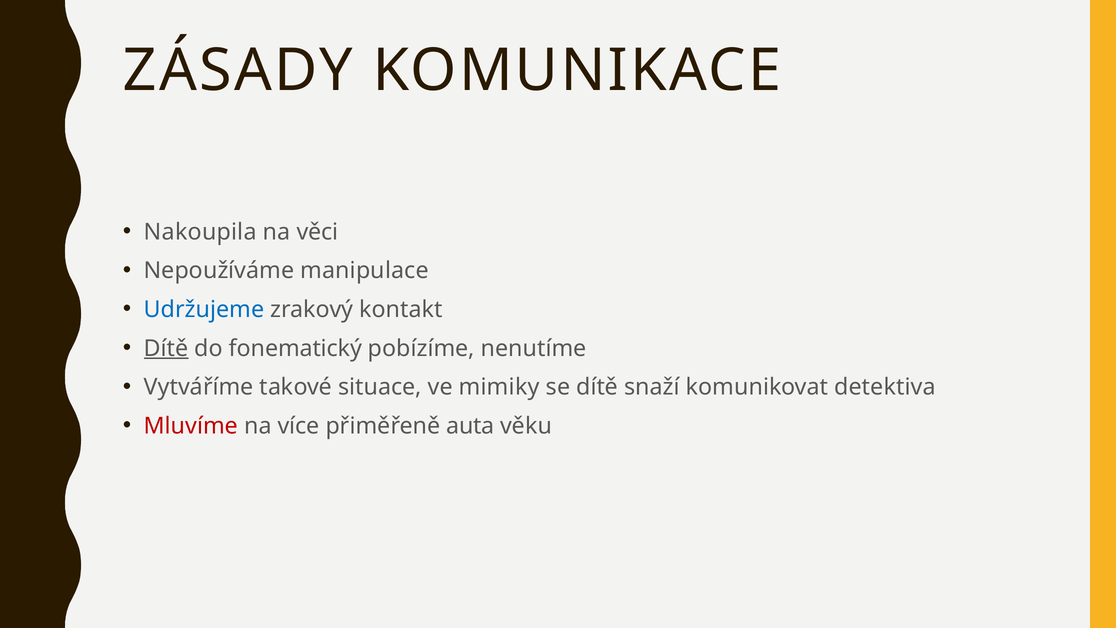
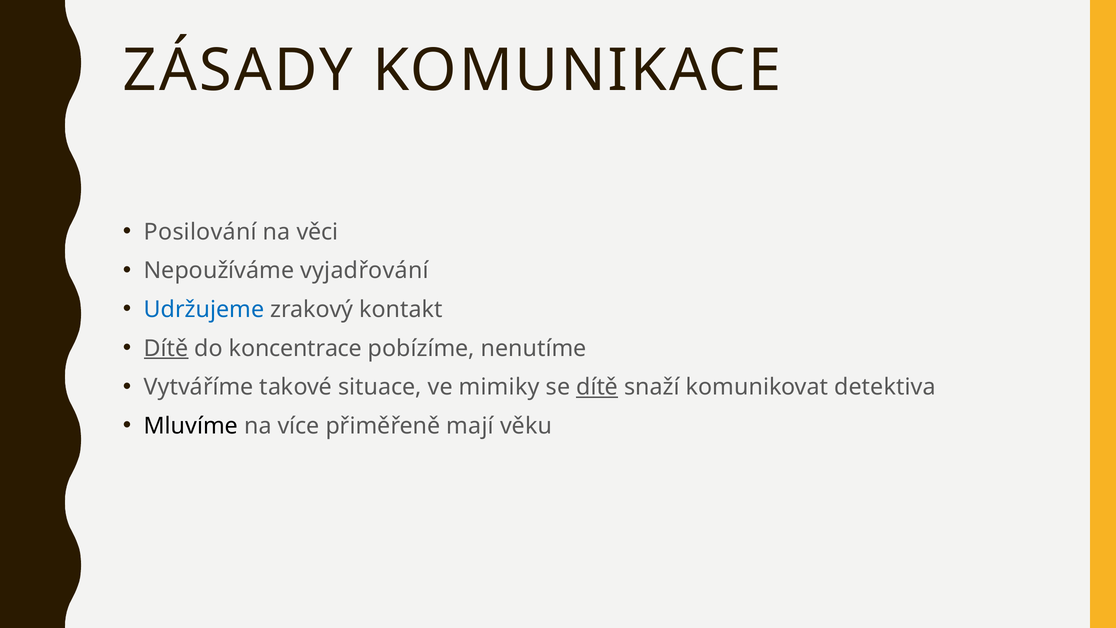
Nakoupila: Nakoupila -> Posilování (200, 232)
manipulace: manipulace -> vyjadřování (364, 271)
fonematický: fonematický -> koncentrace (295, 348)
dítě underline: none -> present (597, 387)
Mluvíme colour: red -> black (191, 426)
auta: auta -> mají (470, 426)
